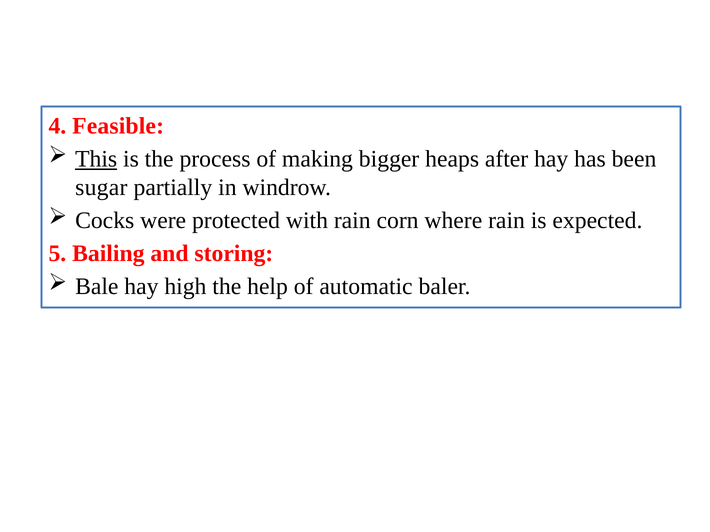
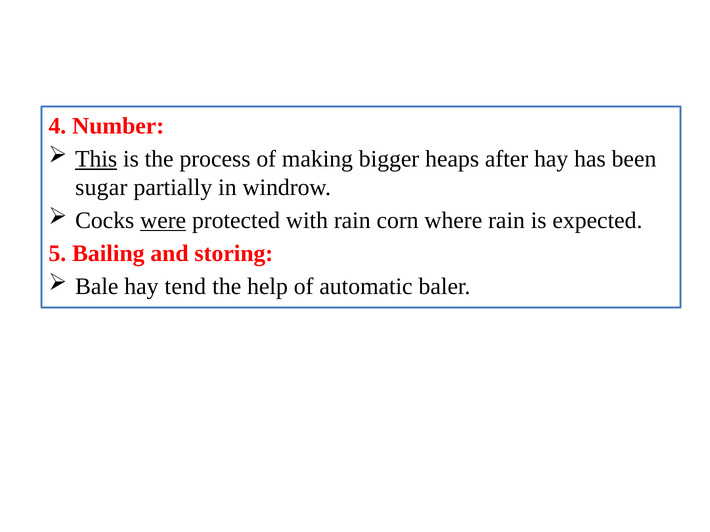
Feasible: Feasible -> Number (118, 126)
were underline: none -> present (163, 221)
high: high -> tend (185, 287)
